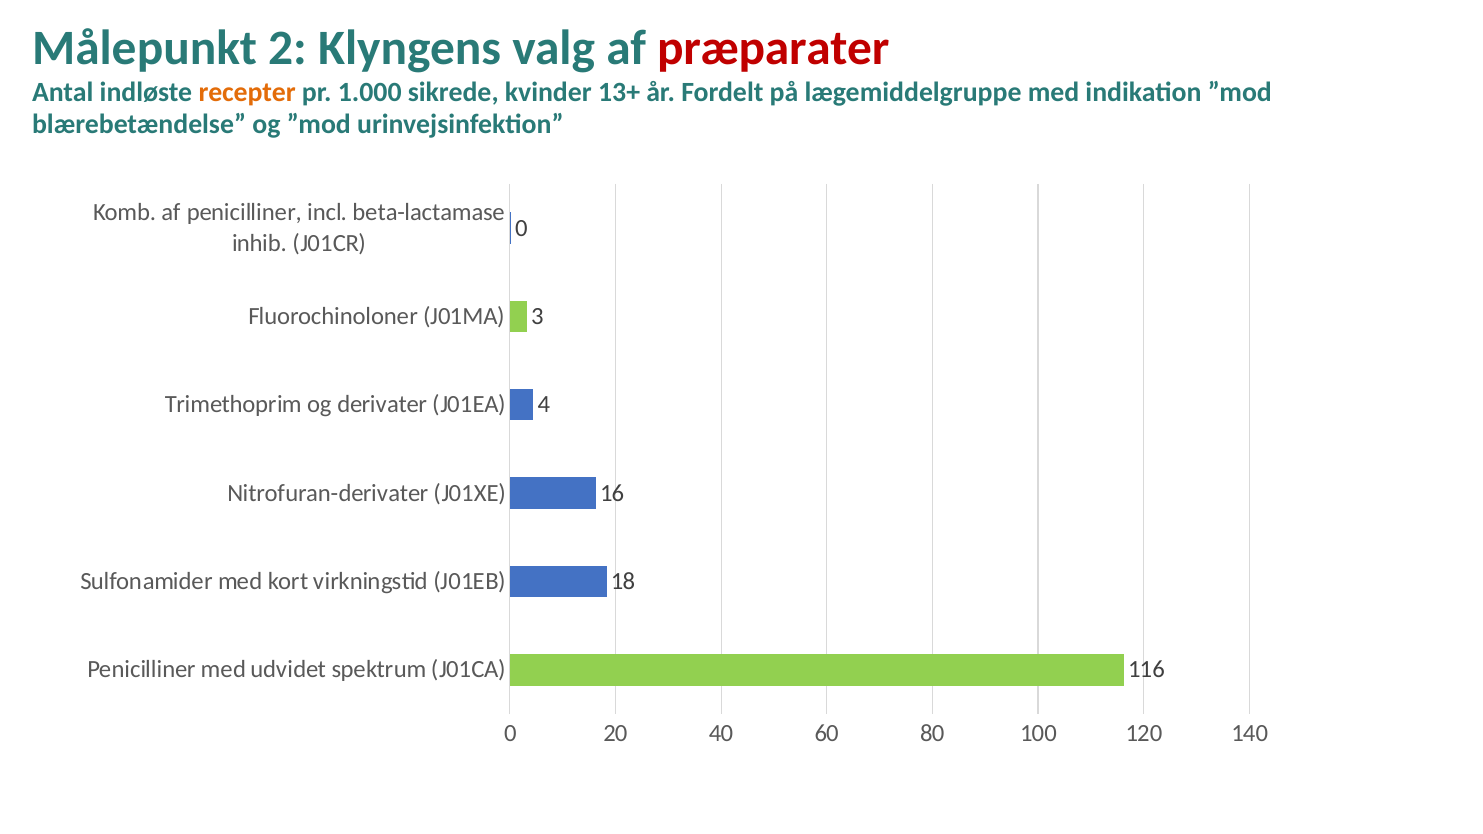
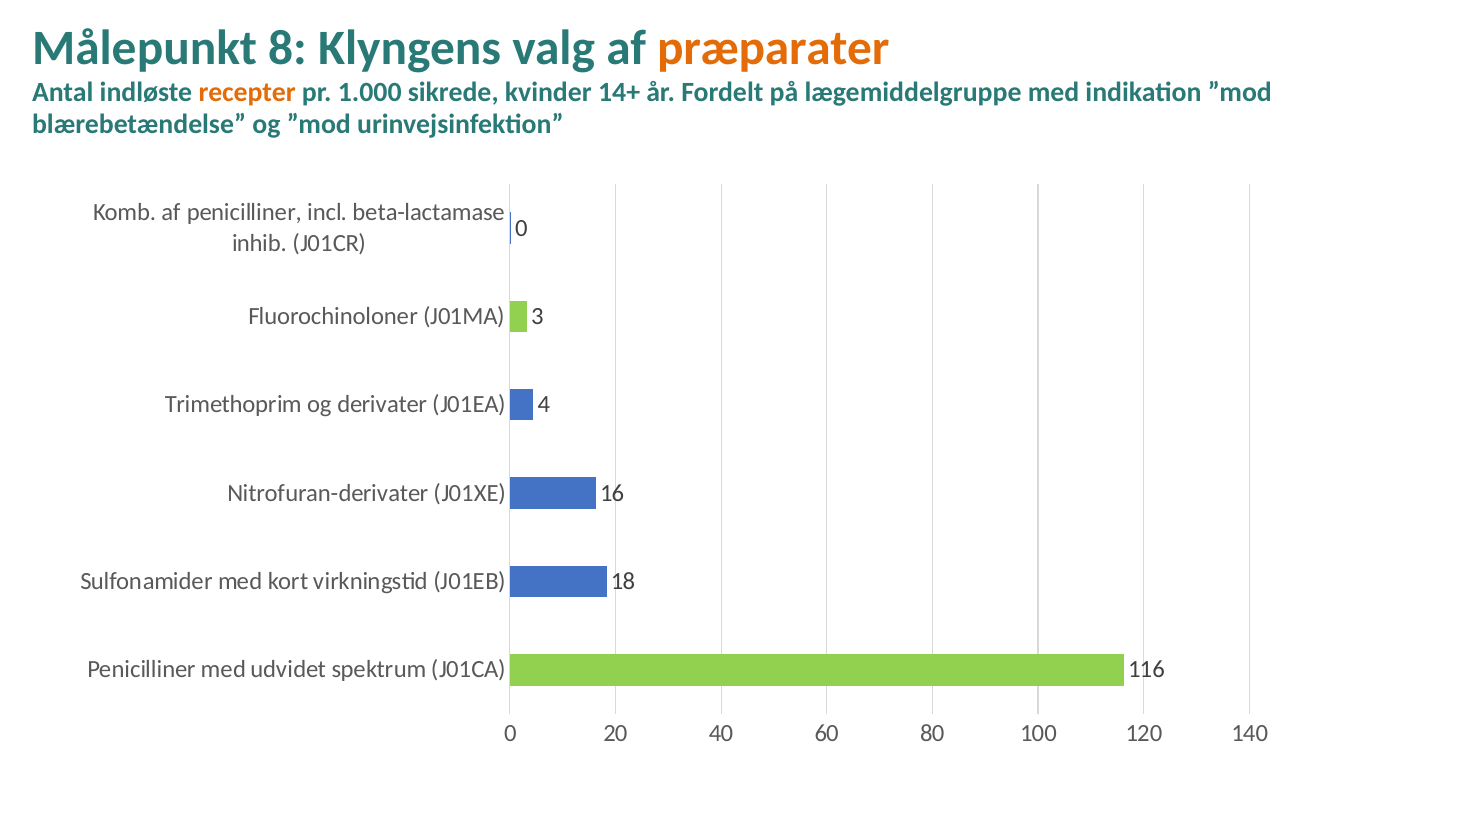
2: 2 -> 8 (287, 48)
præparater colour: red -> orange (773, 48)
13+: 13+ -> 14+ (619, 92)
